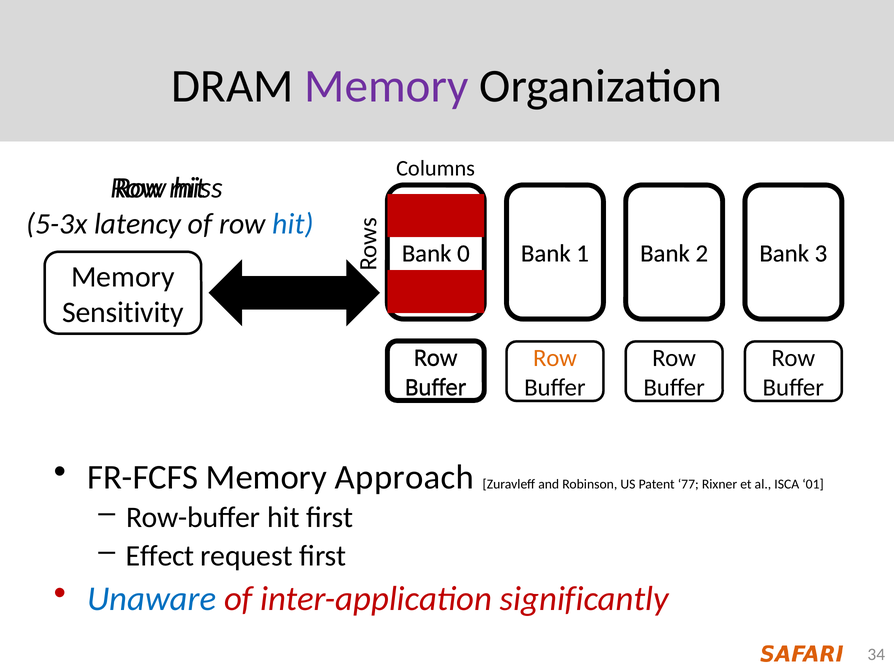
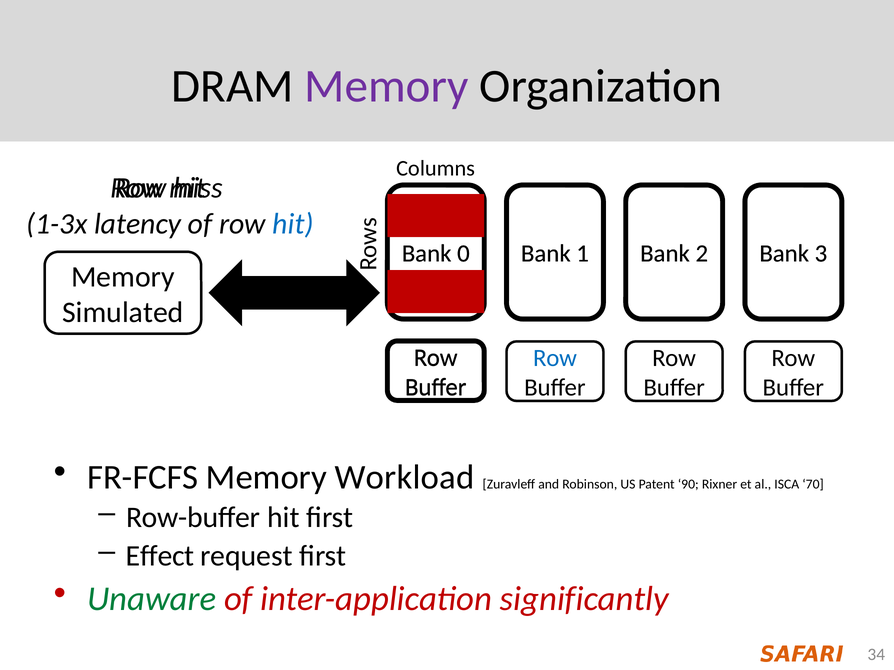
5-3x: 5-3x -> 1-3x (57, 224)
Sensitivity: Sensitivity -> Simulated (123, 313)
Row colour: orange -> blue (555, 358)
Approach: Approach -> Workload (405, 478)
77: 77 -> 90 (688, 485)
01: 01 -> 70 (813, 485)
Unaware colour: blue -> green (152, 599)
